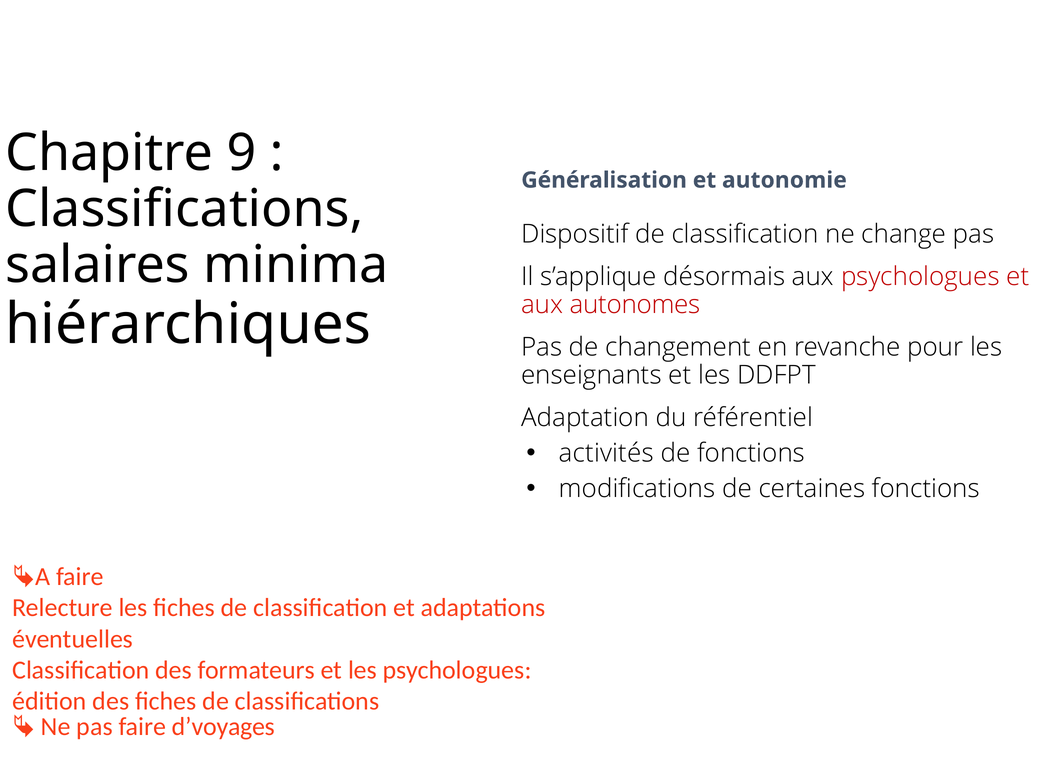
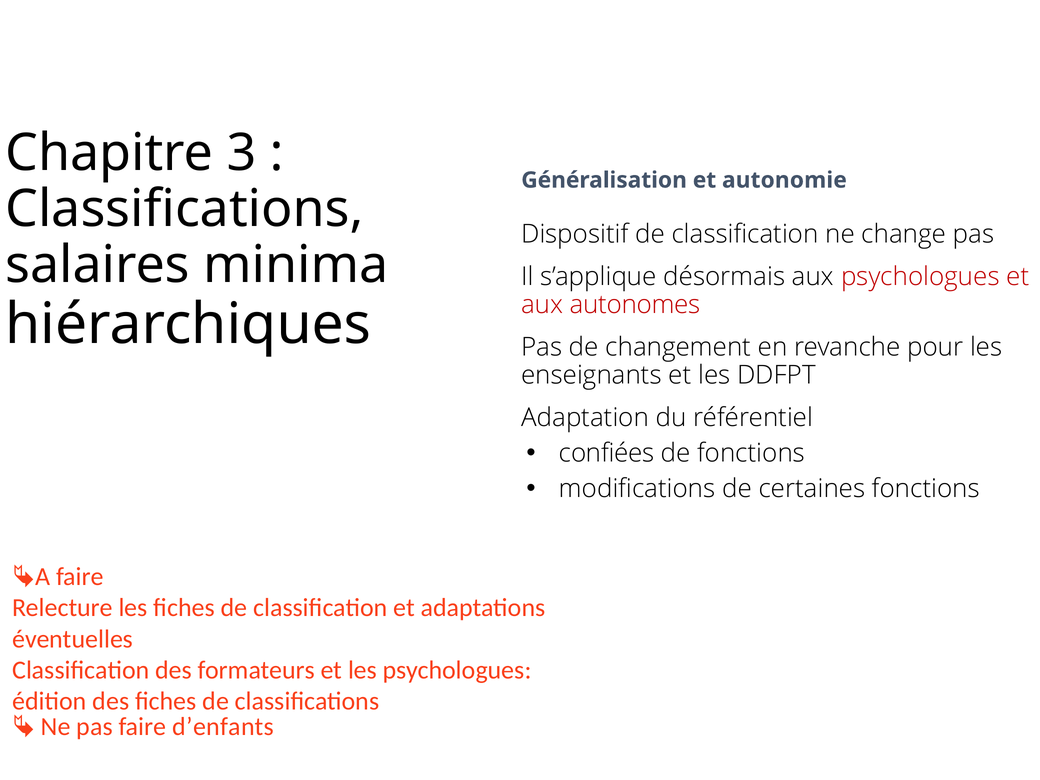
9: 9 -> 3 (242, 153)
activités: activités -> confiées (607, 453)
d’voyages: d’voyages -> d’enfants (223, 727)
